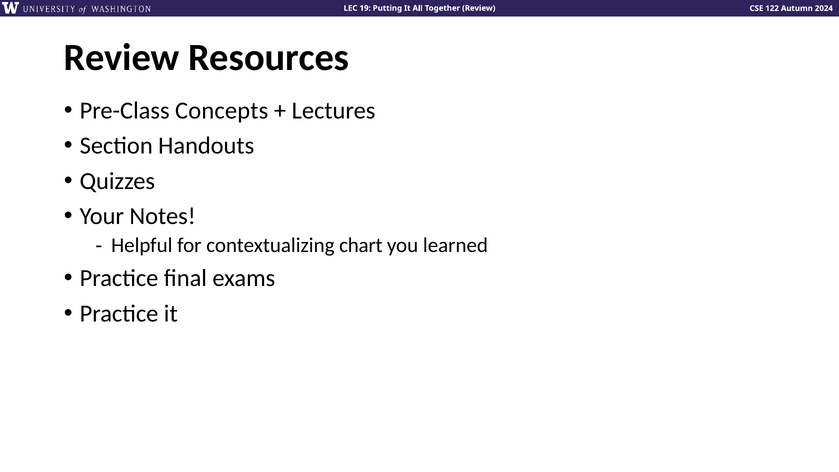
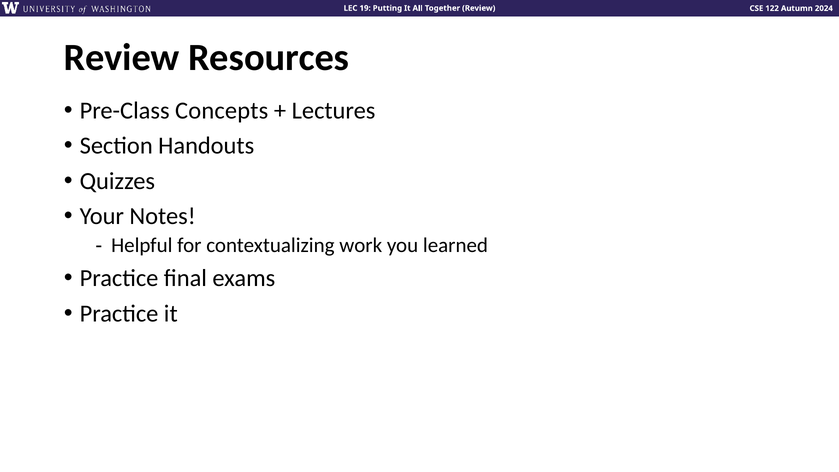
chart: chart -> work (361, 245)
